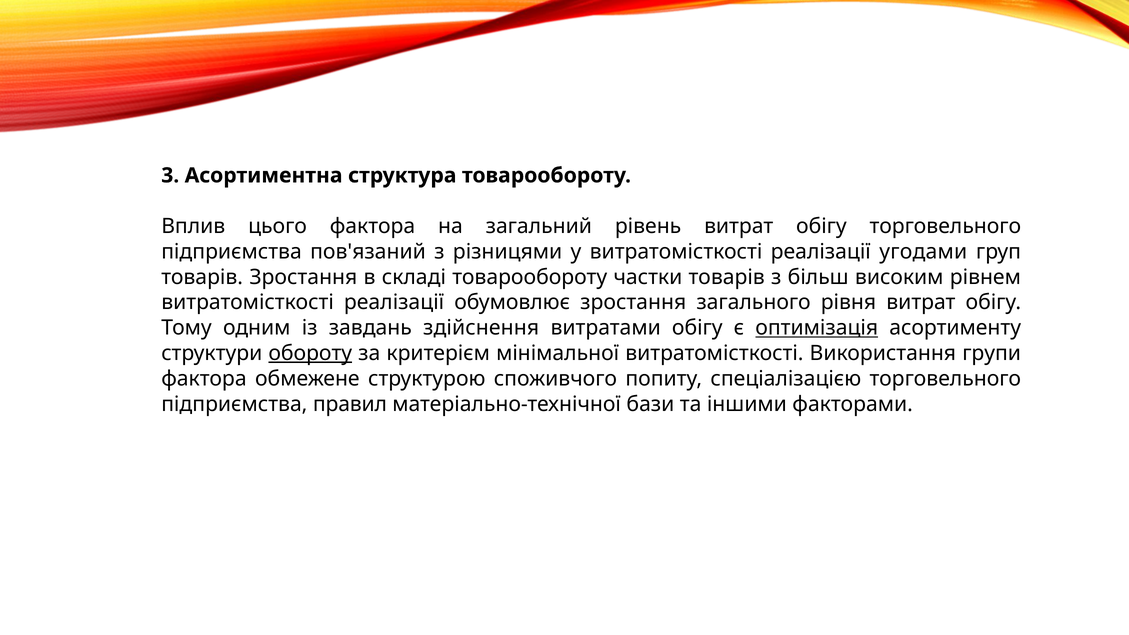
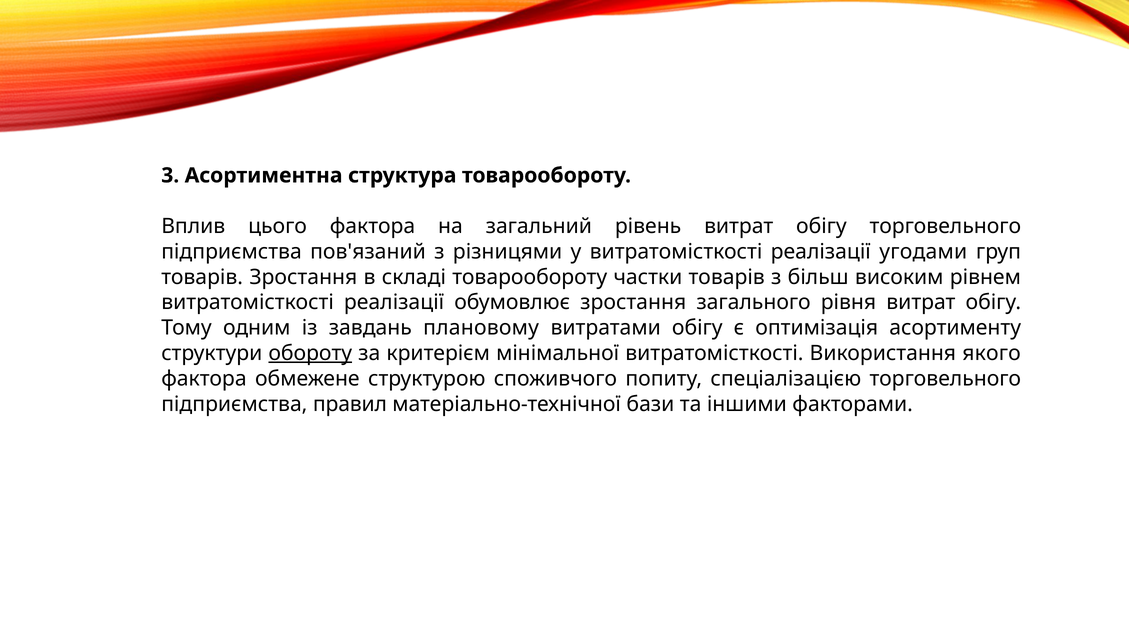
здійснення: здійснення -> плановому (481, 328)
оптимізація underline: present -> none (817, 328)
групи: групи -> якого (992, 353)
